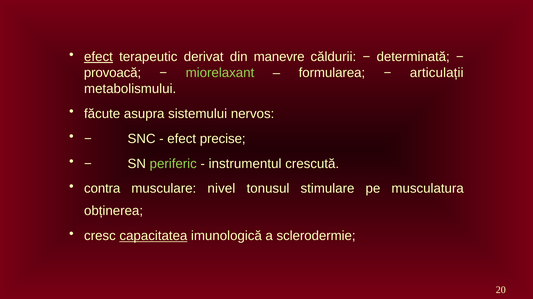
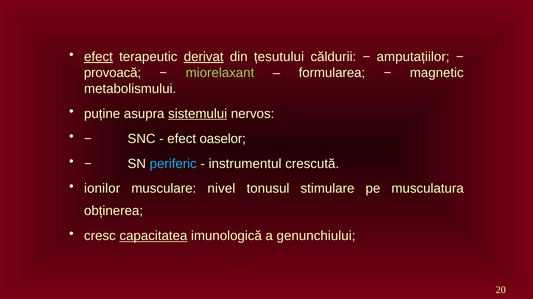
derivat underline: none -> present (204, 57)
manevre: manevre -> țesutului (279, 57)
determinată: determinată -> amputațiilor (413, 57)
articulații: articulații -> magnetic (437, 73)
făcute: făcute -> puține (102, 114)
sistemului underline: none -> present (198, 114)
precise: precise -> oaselor (223, 138)
periferic colour: light green -> light blue (173, 163)
contra: contra -> ionilor (102, 188)
sclerodermie: sclerodermie -> genunchiului (316, 236)
